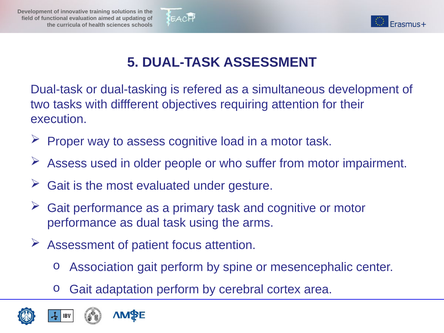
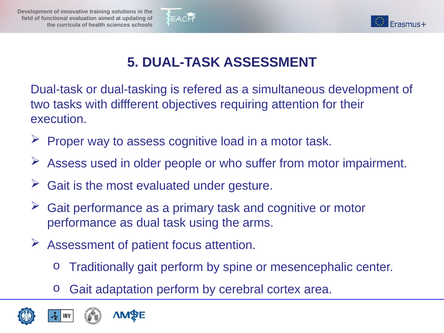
Association: Association -> Traditionally (102, 267)
